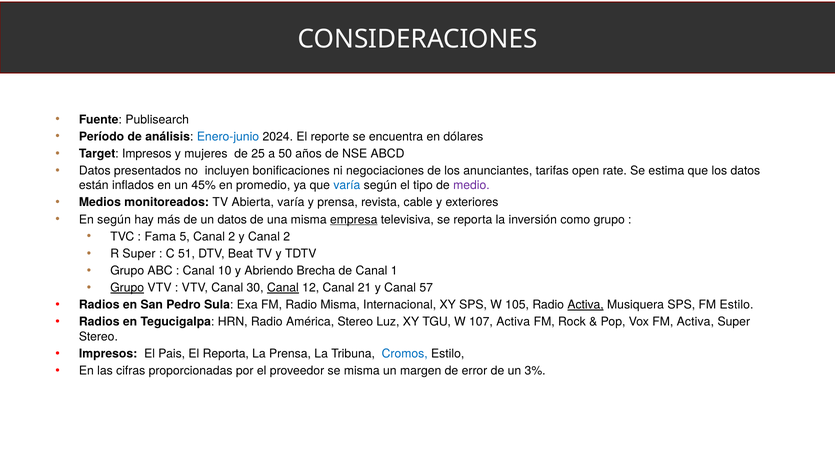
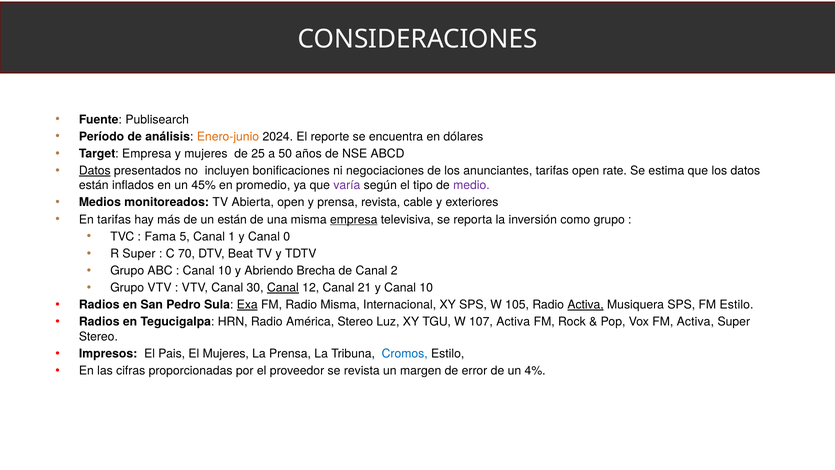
Enero-junio colour: blue -> orange (228, 136)
Target Impresos: Impresos -> Empresa (147, 154)
Datos underline: none -> present (95, 171)
varía colour: blue -> purple (347, 185)
Abierta varía: varía -> open (291, 202)
En según: según -> tarifas (114, 219)
un datos: datos -> están (232, 219)
5 Canal 2: 2 -> 1 (232, 236)
y Canal 2: 2 -> 0 (287, 236)
51: 51 -> 70 (186, 253)
1: 1 -> 2 (394, 271)
Grupo underline: present -> none (127, 288)
y Canal 57: 57 -> 10 (426, 288)
Exa underline: none -> present (247, 305)
El Reporta: Reporta -> Mujeres (226, 353)
se misma: misma -> revista (362, 370)
3%: 3% -> 4% (535, 370)
